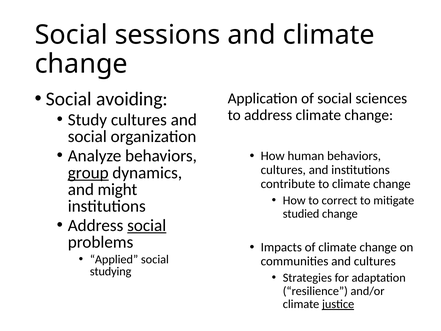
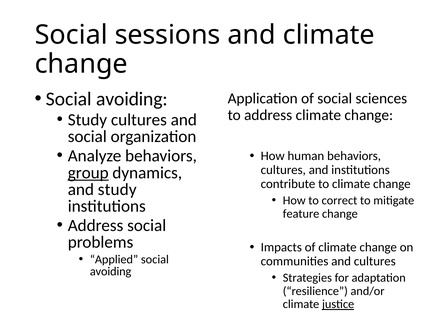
and might: might -> study (117, 189)
studied: studied -> feature (301, 214)
social underline: present -> none (147, 225)
studying: studying -> avoiding (111, 271)
